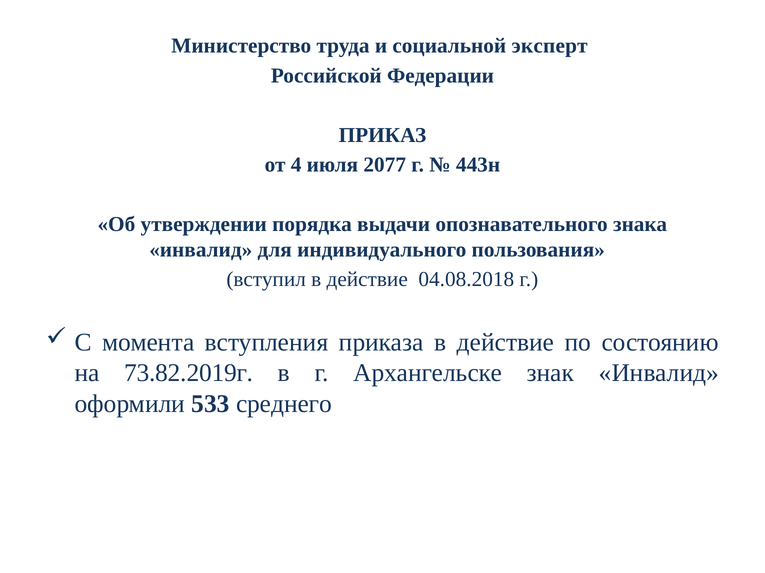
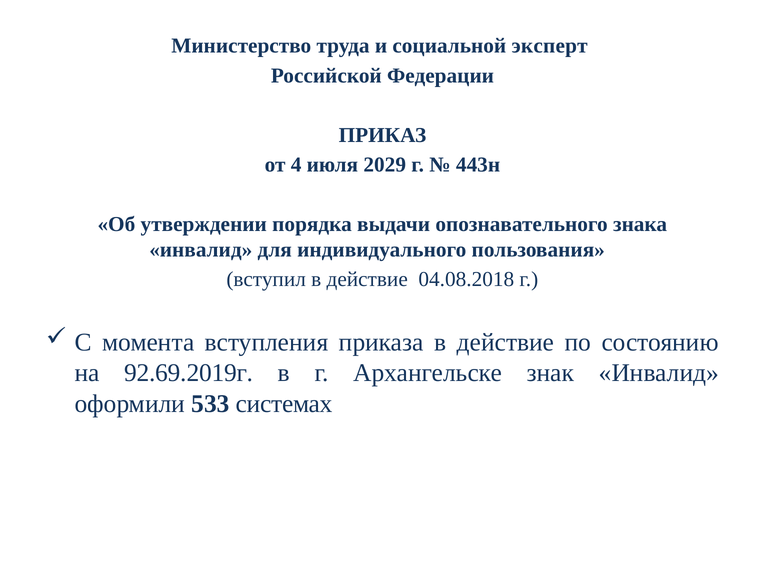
2077: 2077 -> 2029 (385, 165)
73.82.2019г: 73.82.2019г -> 92.69.2019г (189, 374)
среднего: среднего -> системах (284, 404)
